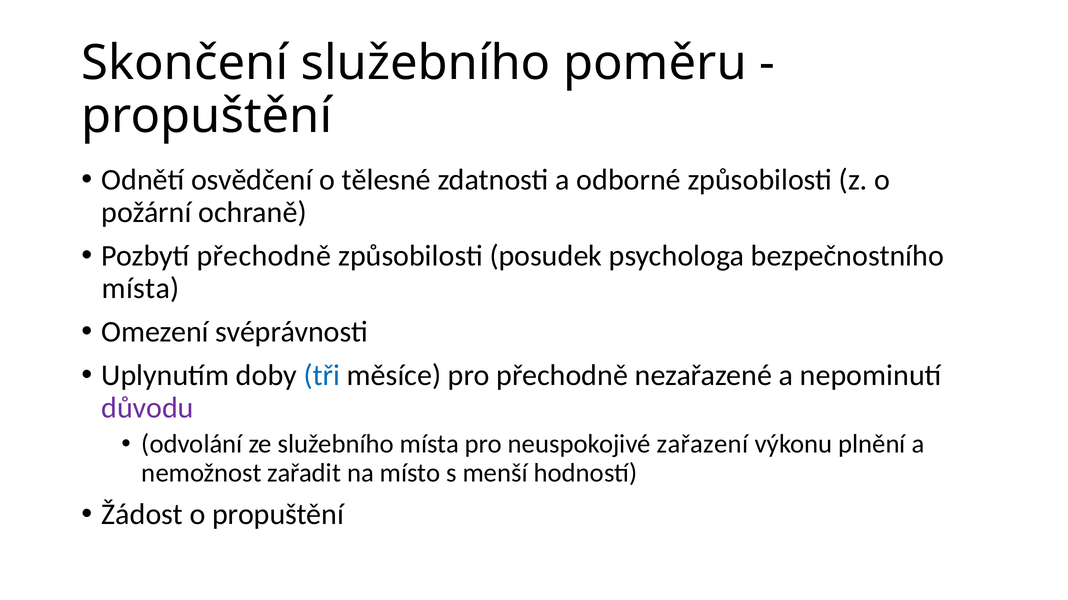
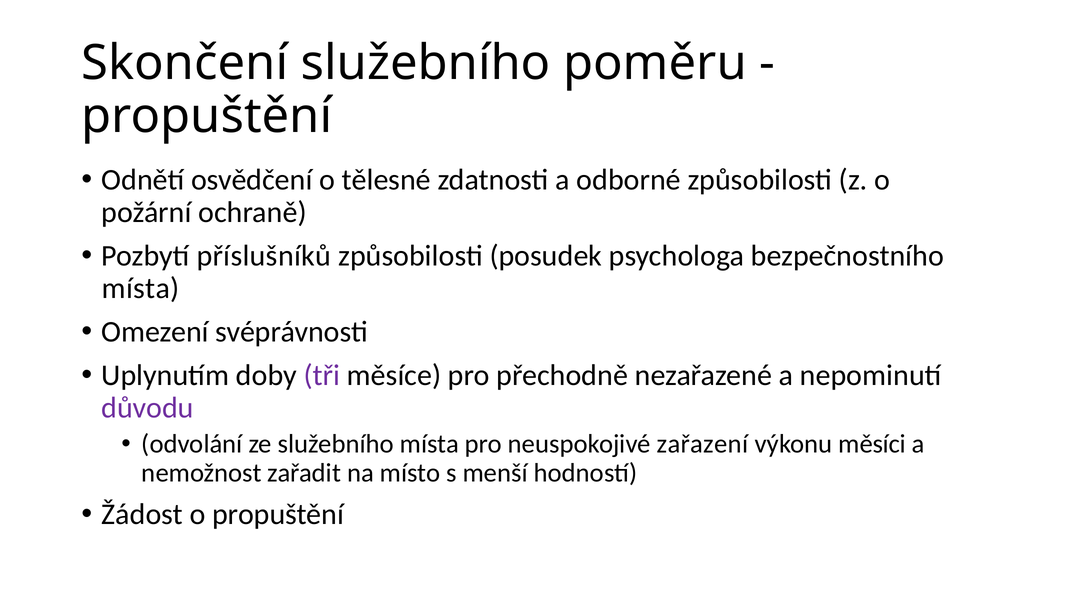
Pozbytí přechodně: přechodně -> příslušníků (264, 256)
tři colour: blue -> purple (322, 376)
plnění: plnění -> měsíci (872, 445)
